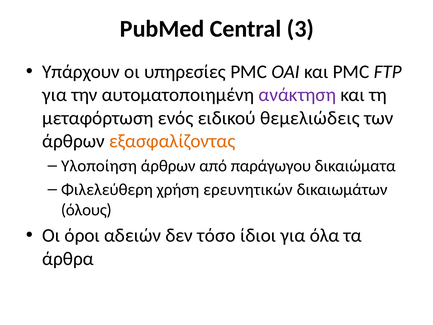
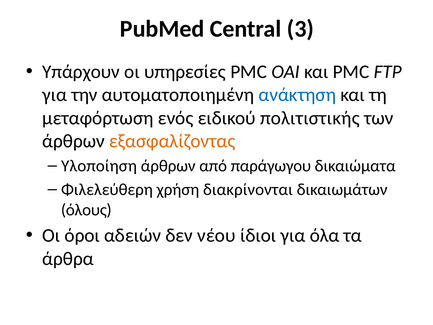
ανάκτηση colour: purple -> blue (297, 95)
θεμελιώδεις: θεμελιώδεις -> πολιτιστικής (310, 118)
ερευνητικών: ερευνητικών -> διακρίνονται (248, 189)
τόσο: τόσο -> νέου (216, 235)
